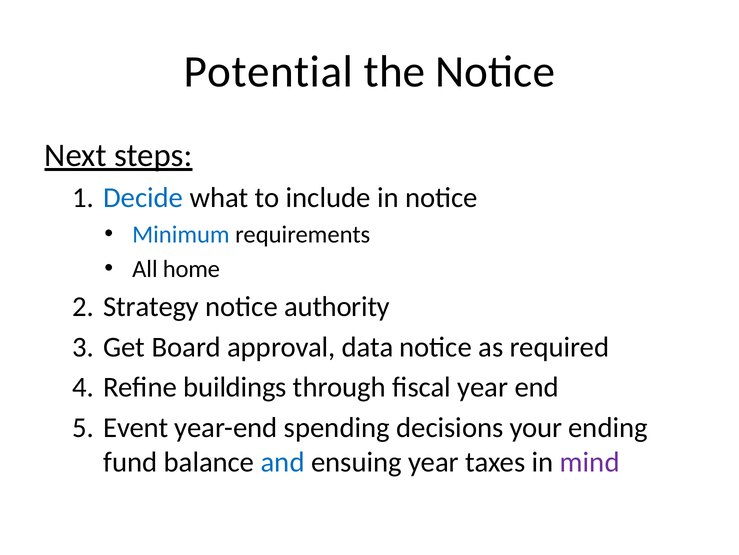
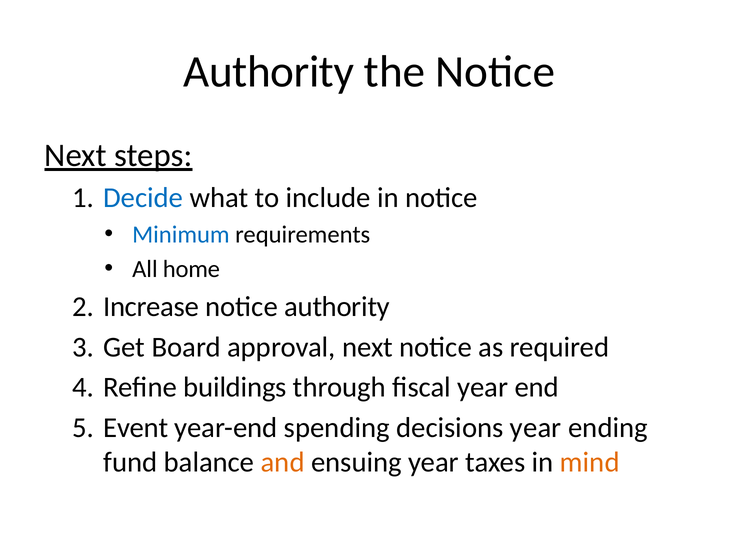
Potential: Potential -> Authority (269, 72)
Strategy: Strategy -> Increase (151, 307)
approval data: data -> next (368, 347)
decisions your: your -> year (536, 427)
and colour: blue -> orange (283, 462)
mind colour: purple -> orange (590, 462)
